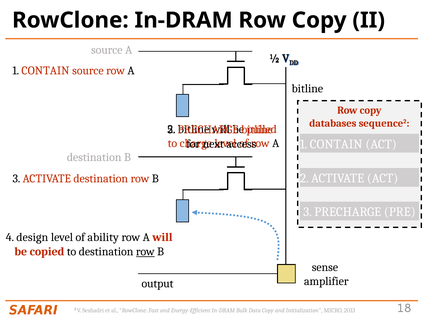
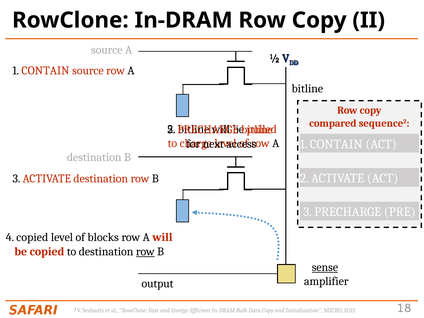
databases: databases -> compared (333, 123)
4 design: design -> copied (32, 237)
ability: ability -> blocks (103, 237)
sense underline: none -> present (325, 267)
